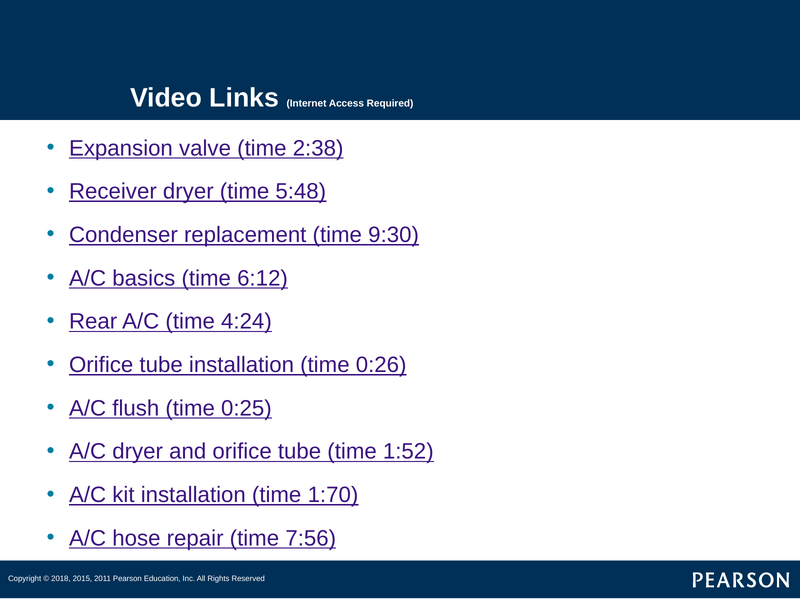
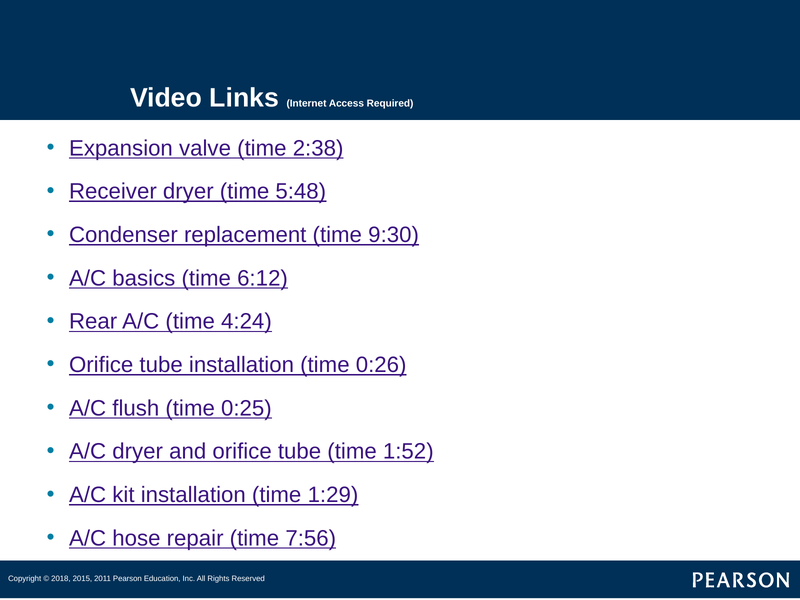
1:70: 1:70 -> 1:29 (333, 495)
